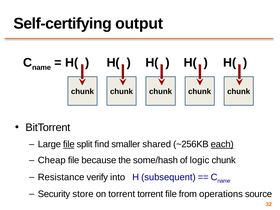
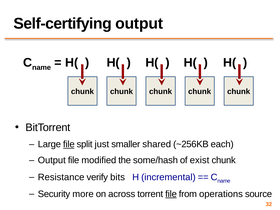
find: find -> just (102, 144)
each underline: present -> none (222, 144)
Cheap: Cheap -> Output (52, 160)
because: because -> modified (99, 160)
logic: logic -> exist (200, 160)
into: into -> bits (118, 177)
subsequent: subsequent -> incremental (168, 177)
store: store -> more (83, 194)
on torrent: torrent -> across (122, 194)
file underline: none -> present (171, 194)
